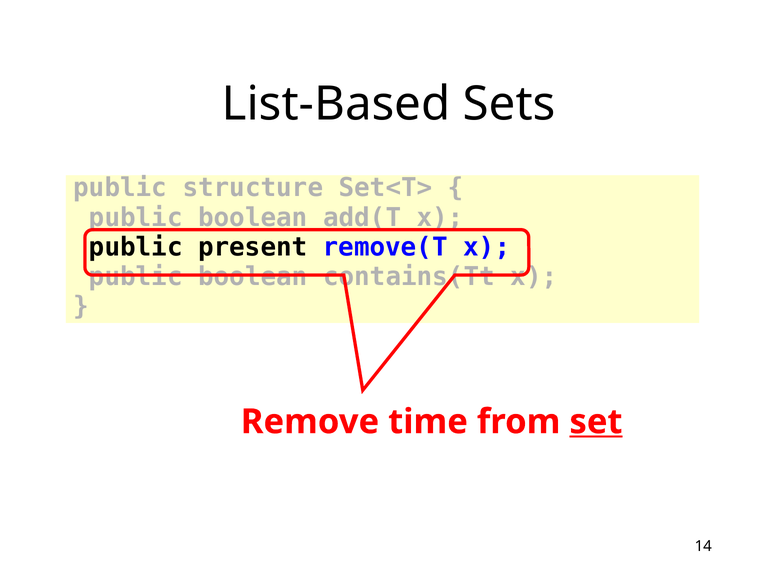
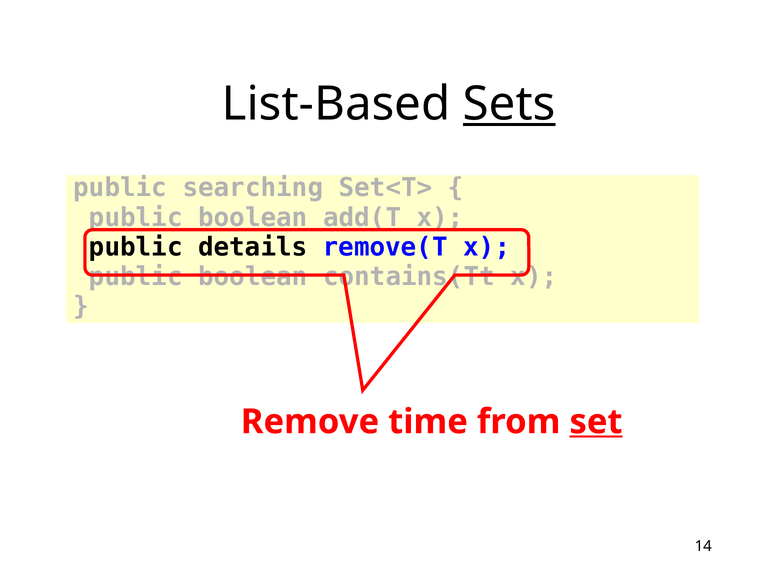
Sets underline: none -> present (509, 104)
structure: structure -> searching (253, 188)
present: present -> details (253, 247)
